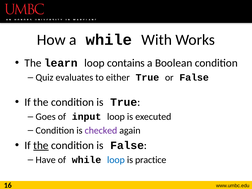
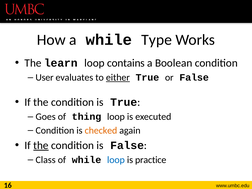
With: With -> Type (157, 40)
Quiz: Quiz -> User (45, 78)
either underline: none -> present (118, 78)
input: input -> thing (87, 117)
checked colour: purple -> orange (101, 130)
Have: Have -> Class (46, 160)
